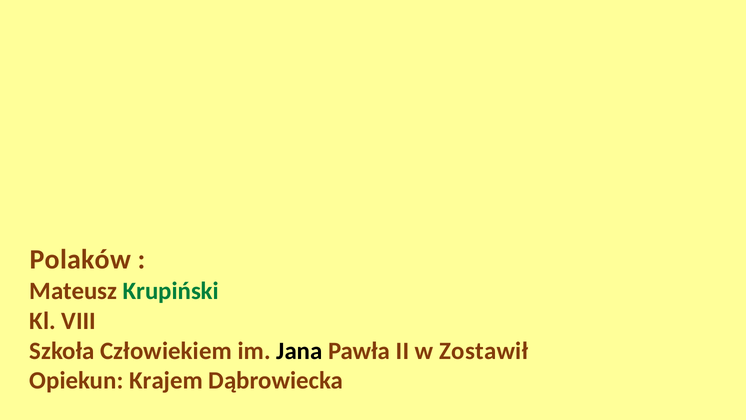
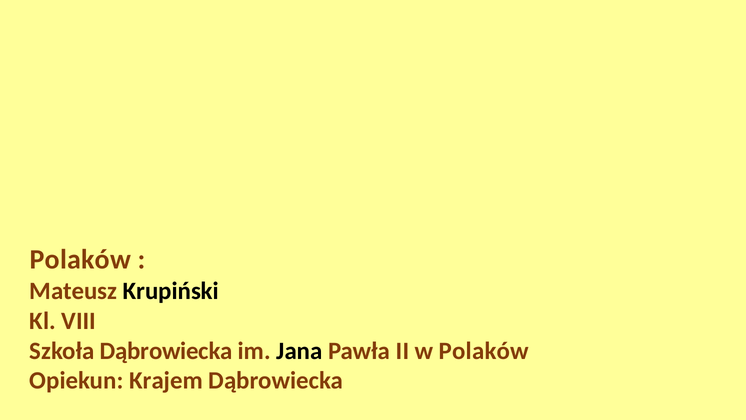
Krupiński colour: green -> black (171, 291)
Szkoła Człowiekiem: Człowiekiem -> Dąbrowiecka (166, 351)
w Zostawił: Zostawił -> Polaków (484, 351)
